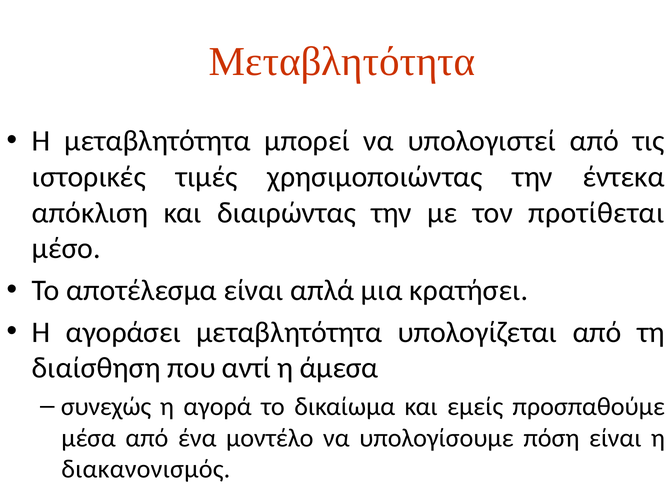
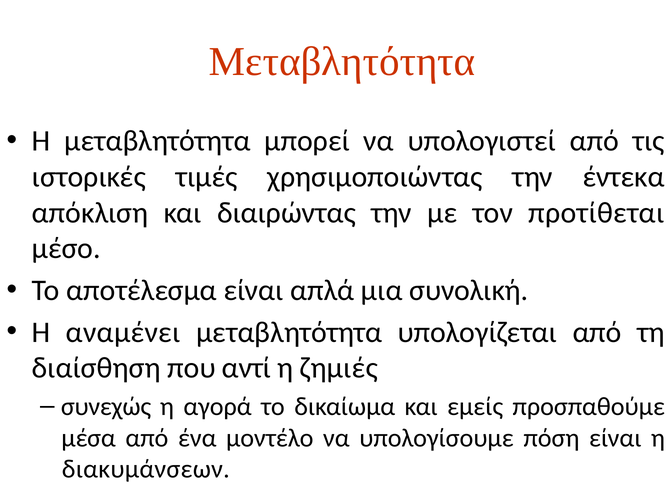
κρατήσει: κρατήσει -> συνολική (469, 290)
αγοράσει: αγοράσει -> αναμένει (123, 332)
άμεσα: άμεσα -> ζημιές (339, 368)
διακανονισμός: διακανονισμός -> διακυμάνσεων (146, 469)
